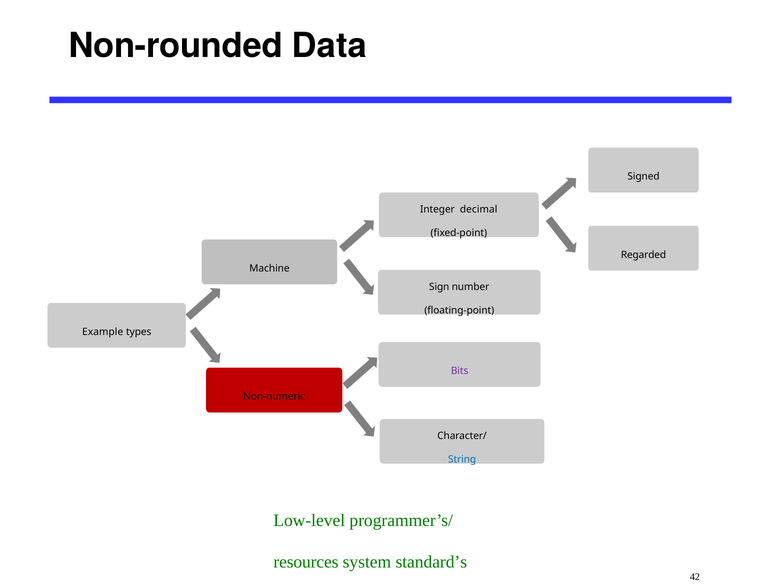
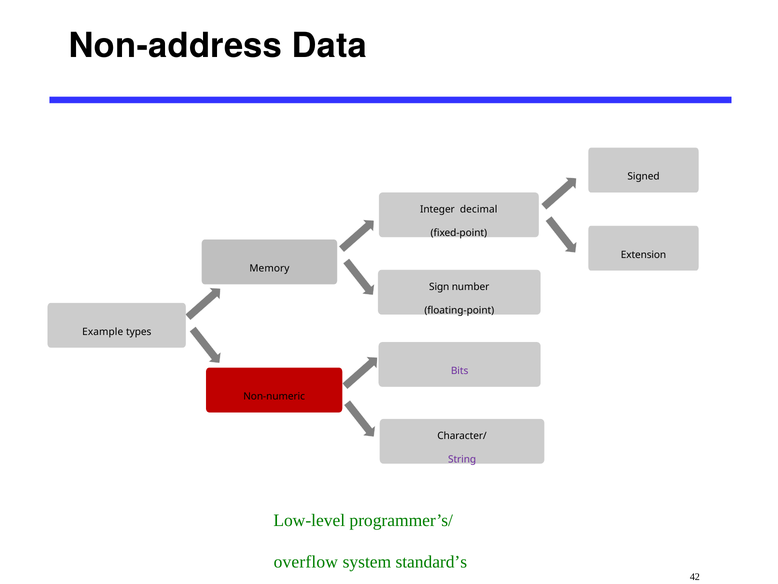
Non-rounded: Non-rounded -> Non-address (175, 46)
Regarded: Regarded -> Extension (644, 254)
Machine: Machine -> Memory (269, 268)
String colour: blue -> purple (462, 459)
resources: resources -> overflow (306, 562)
